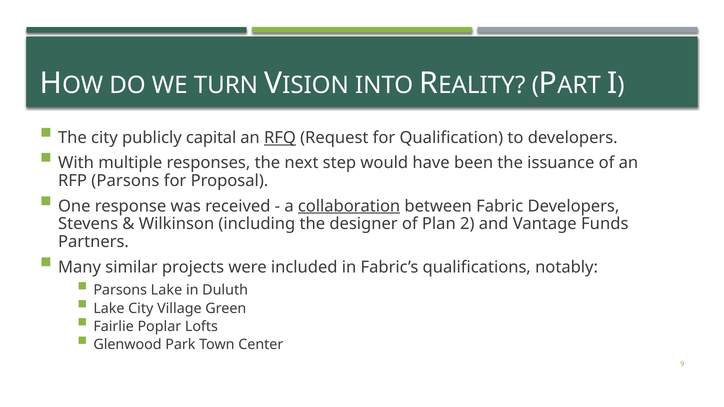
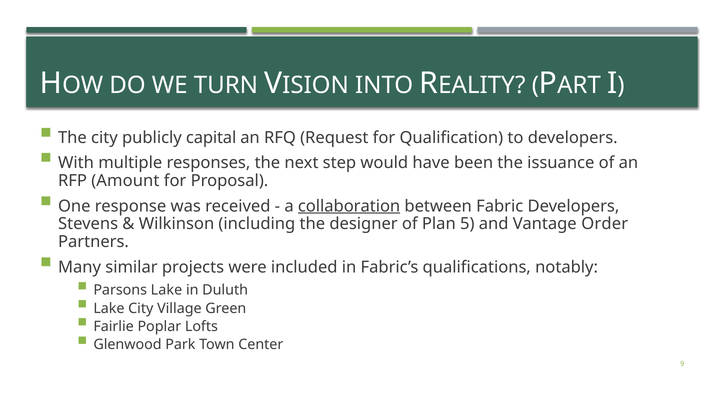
RFQ underline: present -> none (280, 138)
RFP Parsons: Parsons -> Amount (125, 181)
2: 2 -> 5 (467, 224)
Funds: Funds -> Order (605, 224)
